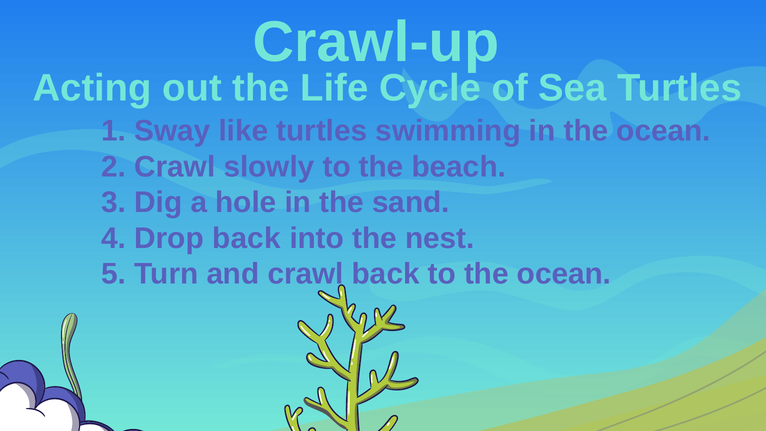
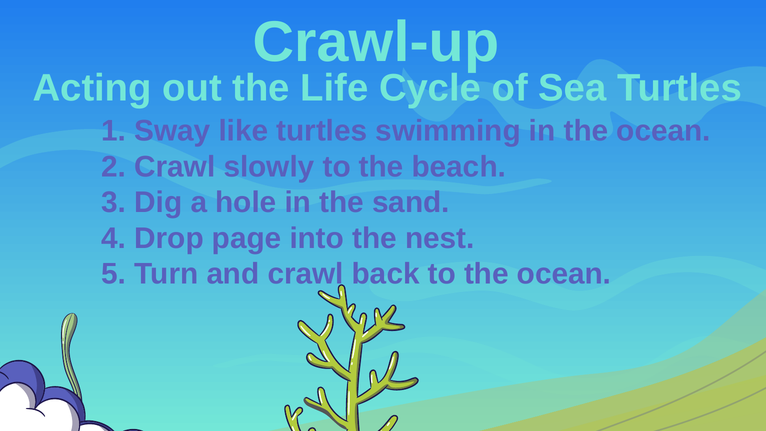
Drop back: back -> page (247, 238)
